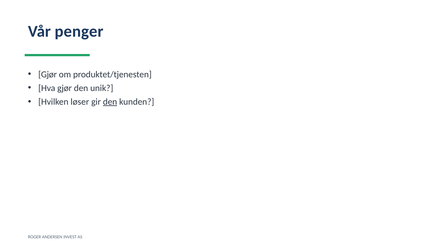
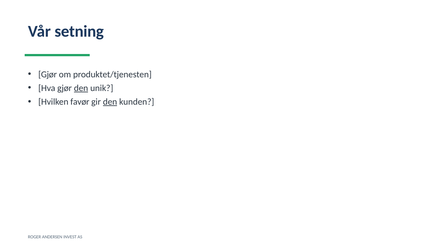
penger: penger -> setning (79, 31)
den underline: none -> present (81, 88)
løser: løser -> favør (80, 102)
